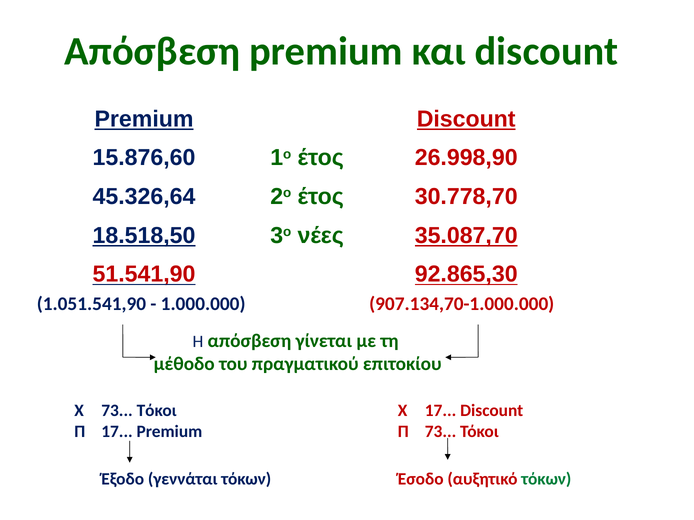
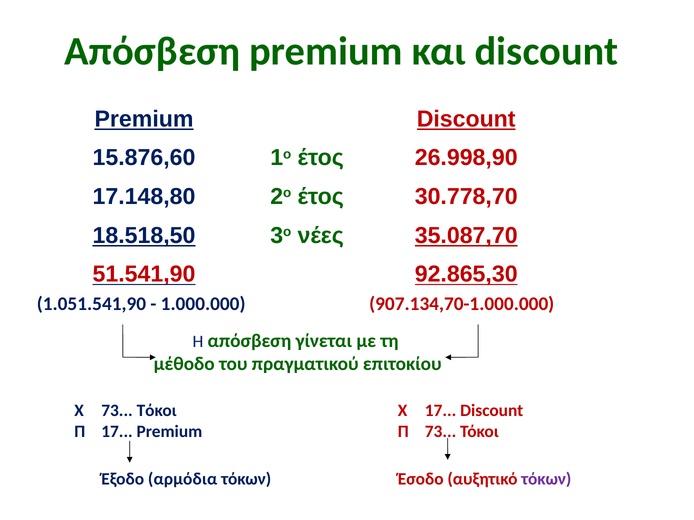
45.326,64: 45.326,64 -> 17.148,80 (144, 197)
γεννάται: γεννάται -> αρμόδια (183, 479)
τόκων colour: green -> purple (546, 479)
